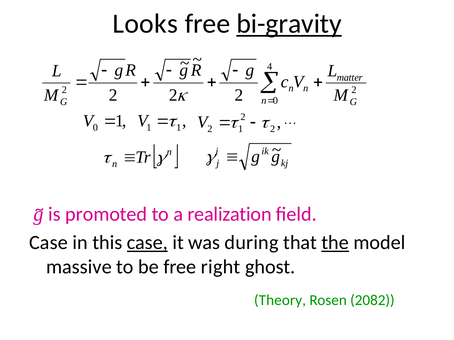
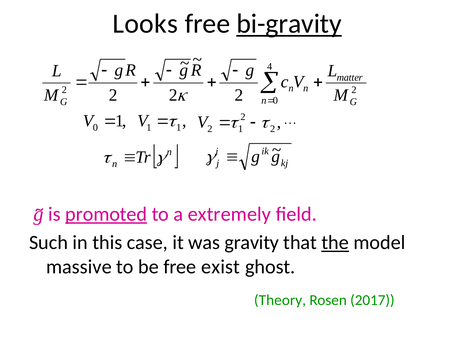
promoted underline: none -> present (106, 215)
realization: realization -> extremely (229, 215)
Case: Case -> Such (48, 243)
case underline: present -> none (147, 243)
during: during -> gravity (252, 243)
right: right -> exist (221, 267)
2082: 2082 -> 2017 (372, 301)
